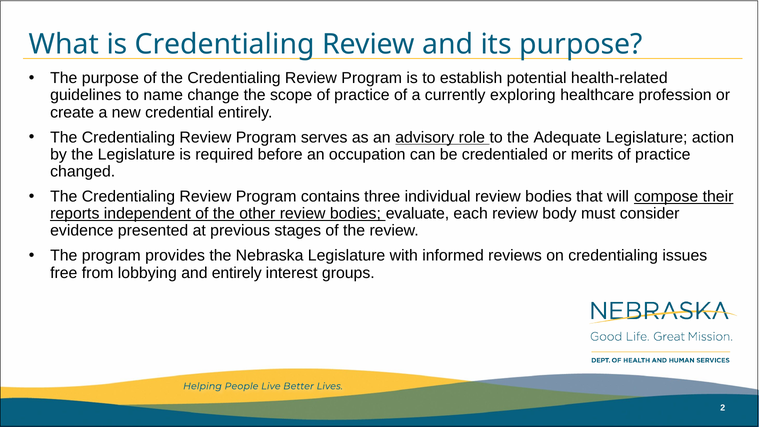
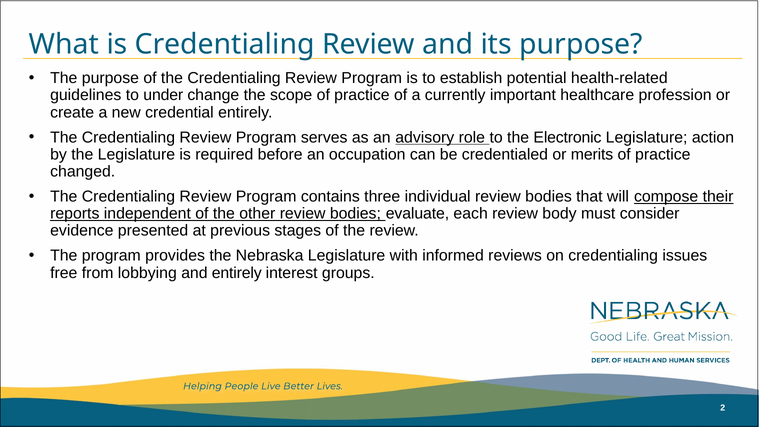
name: name -> under (163, 95)
exploring: exploring -> important (523, 95)
Adequate: Adequate -> Electronic (567, 137)
